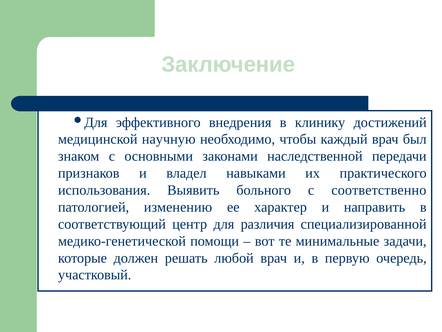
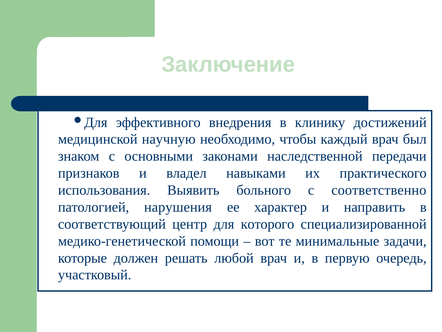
изменению: изменению -> нарушения (178, 207)
различия: различия -> которого (268, 224)
